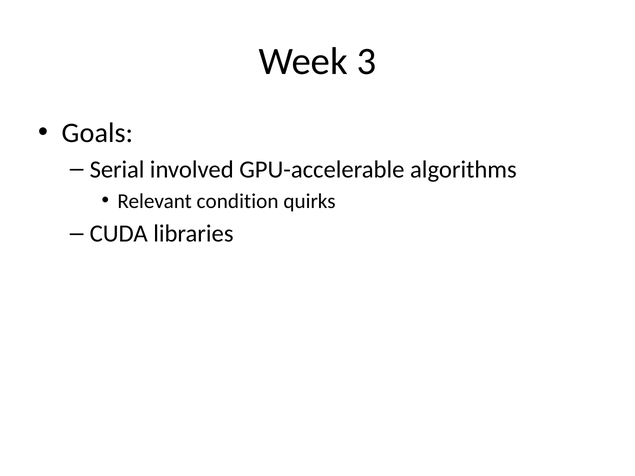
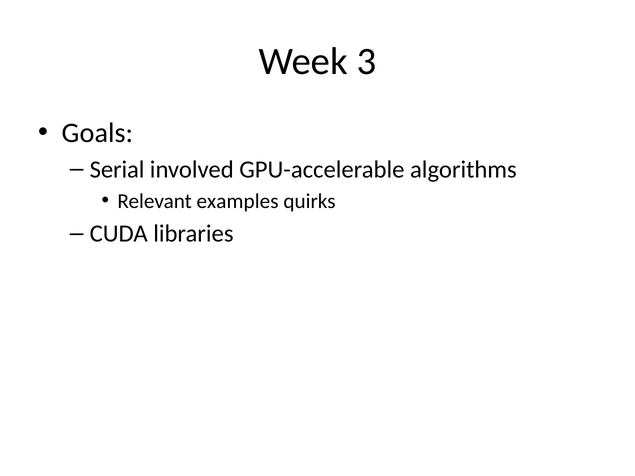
condition: condition -> examples (238, 201)
